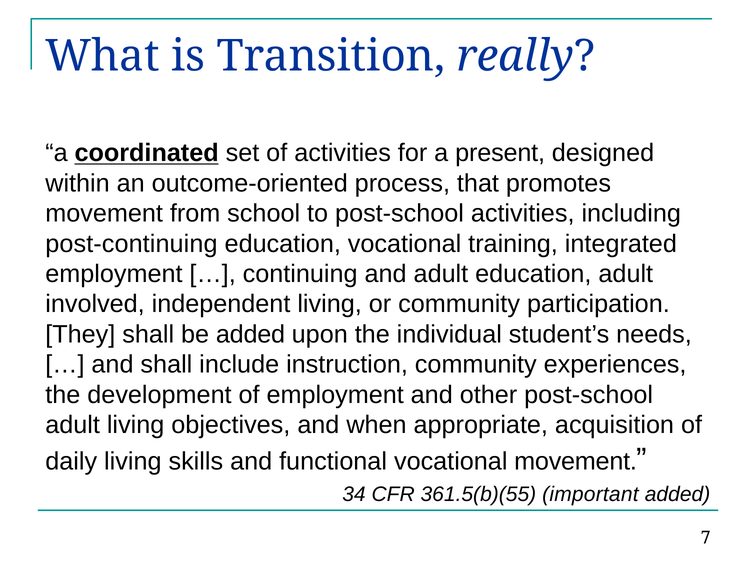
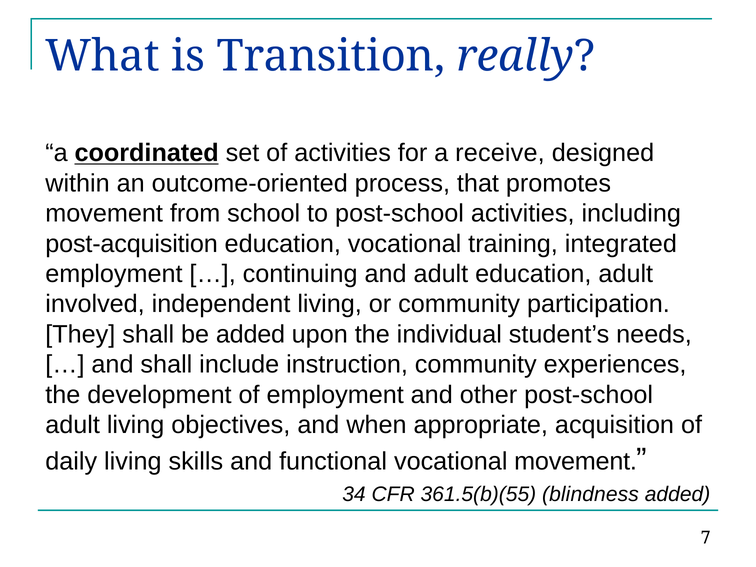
present: present -> receive (500, 153)
post-continuing: post-continuing -> post-acquisition (132, 244)
important: important -> blindness (590, 495)
